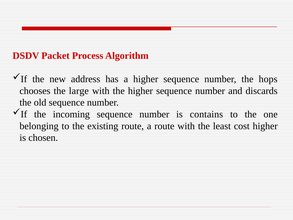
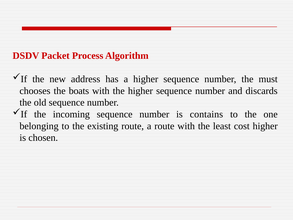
hops: hops -> must (268, 79)
large: large -> boats (79, 91)
